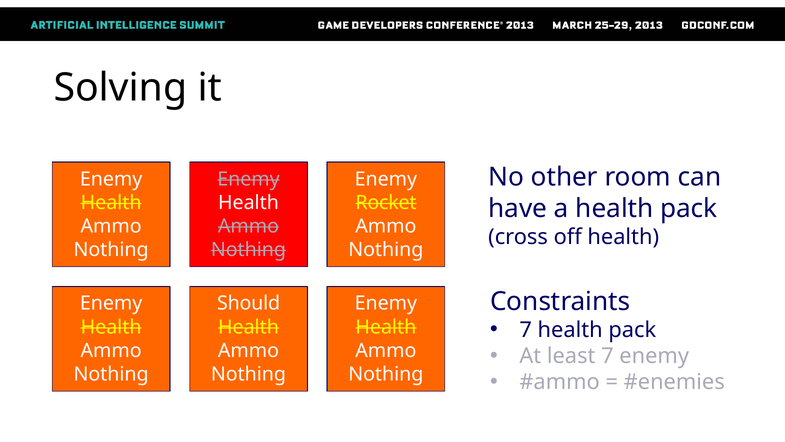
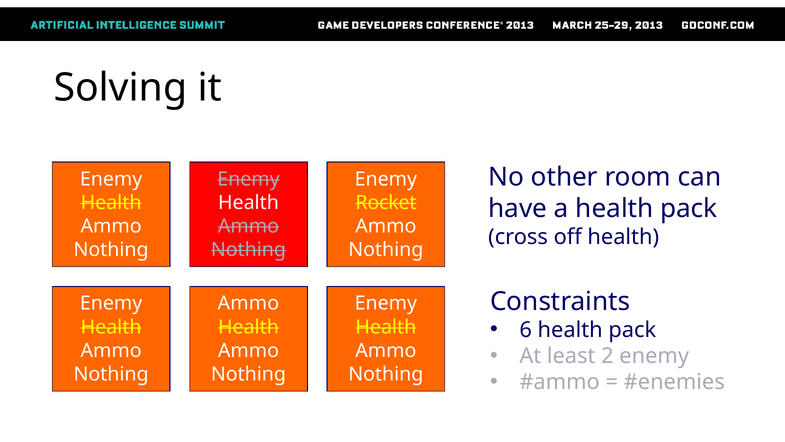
Should: Should -> Ammo (248, 303)
7: 7 -> 6 (526, 330)
least 7: 7 -> 2 (607, 356)
